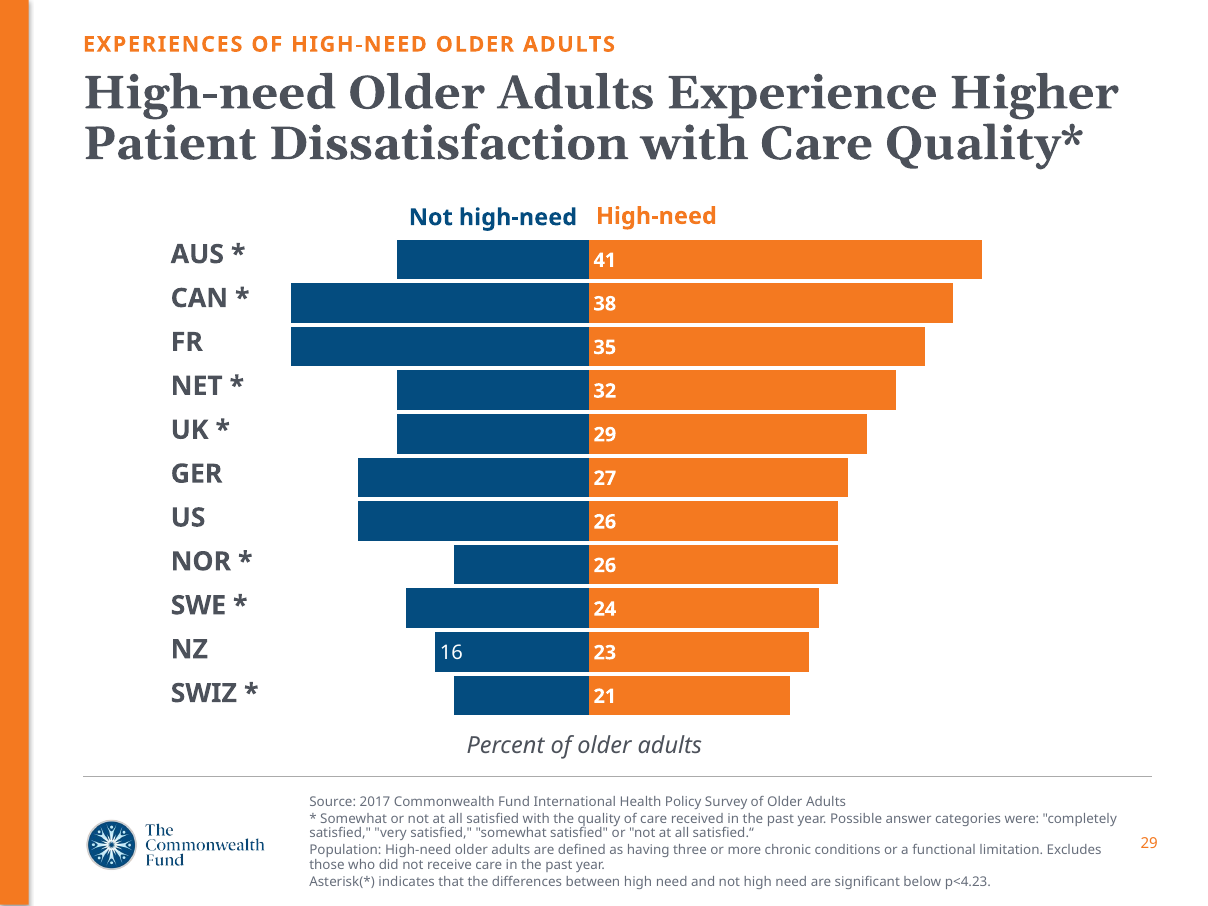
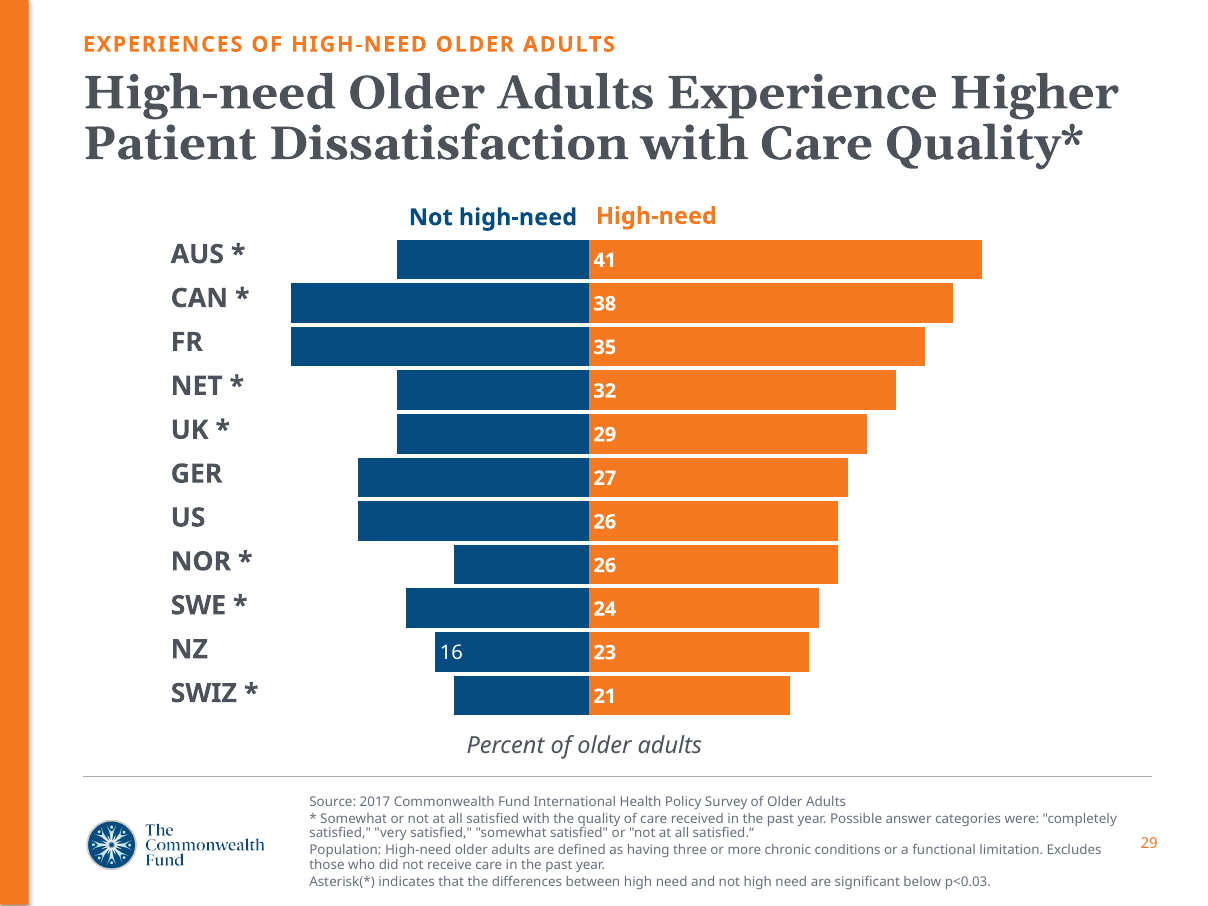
p<4.23: p<4.23 -> p<0.03 (968, 882)
